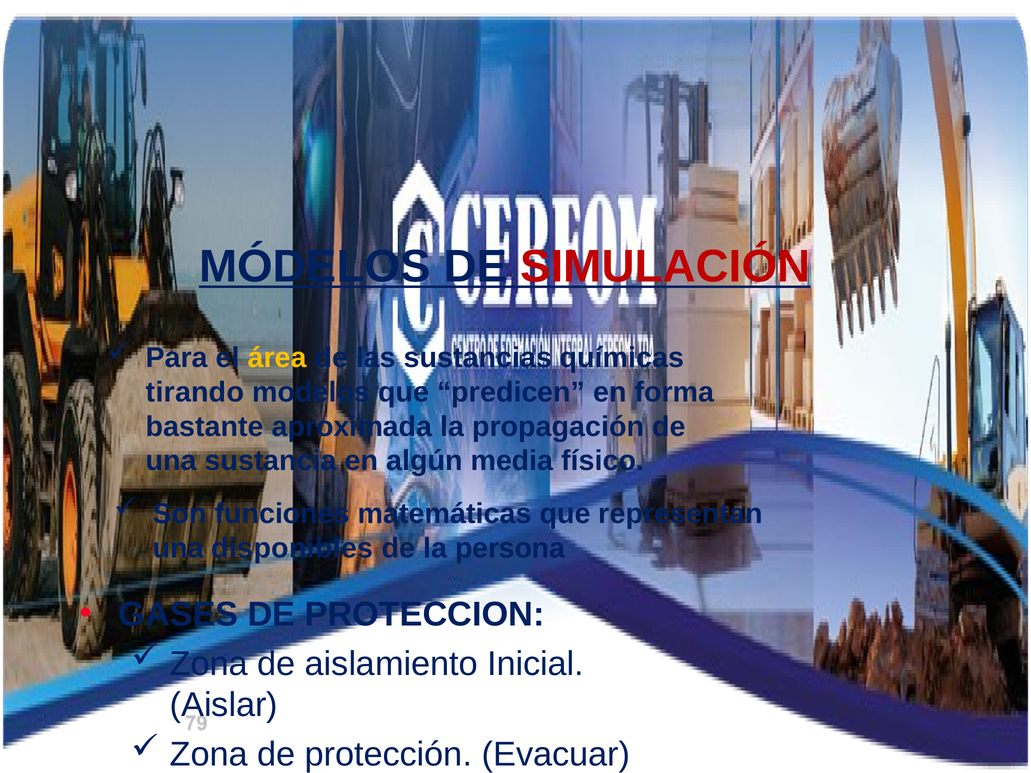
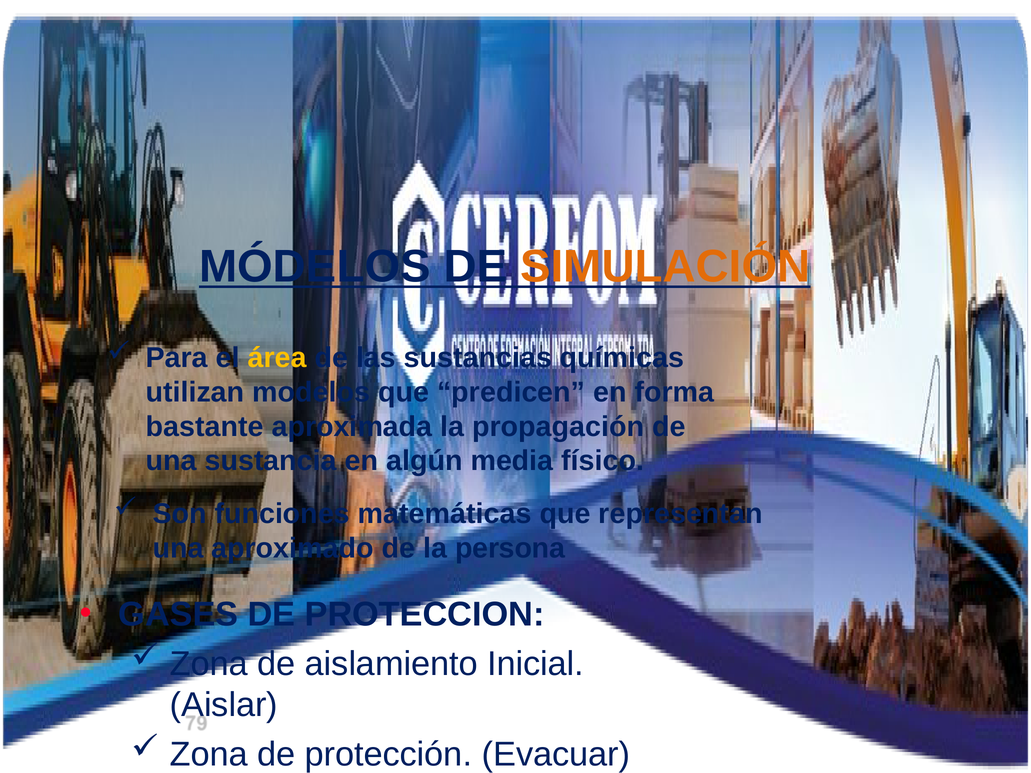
SIMULACIÓN colour: red -> orange (665, 267)
tirando: tirando -> utilizan (195, 392)
disponibles: disponibles -> aproximado (293, 549)
